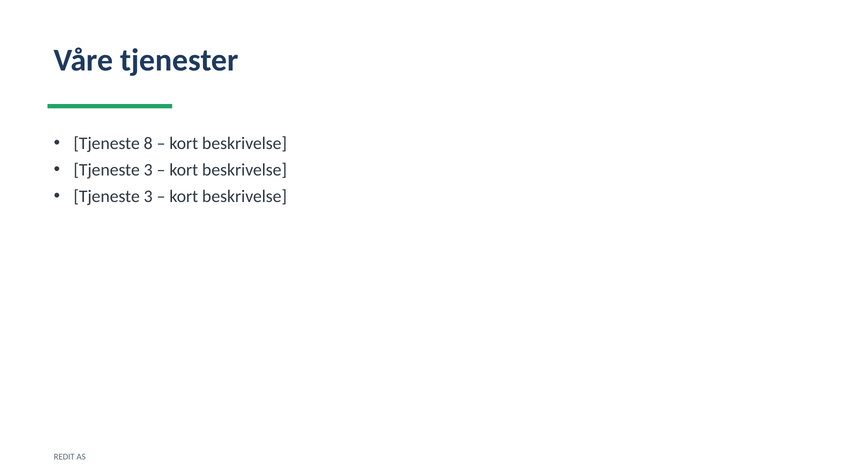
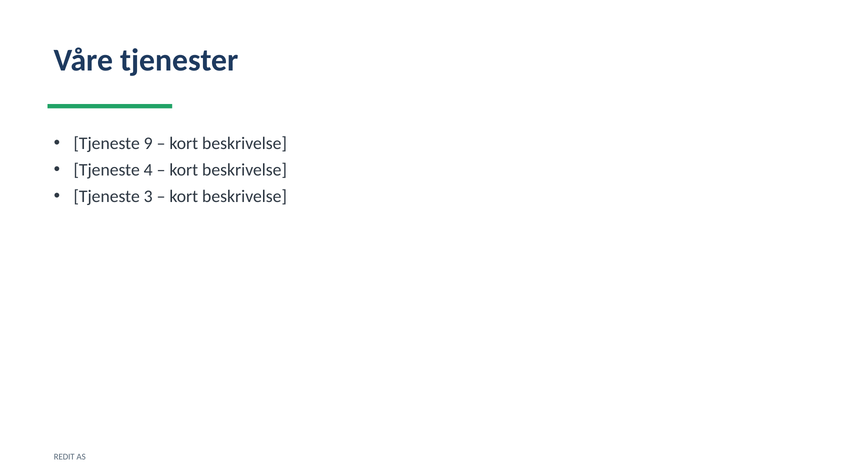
8: 8 -> 9 (148, 143)
3: 3 -> 4 (148, 170)
